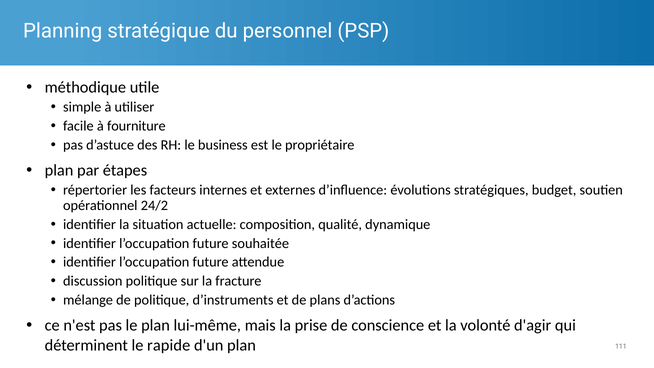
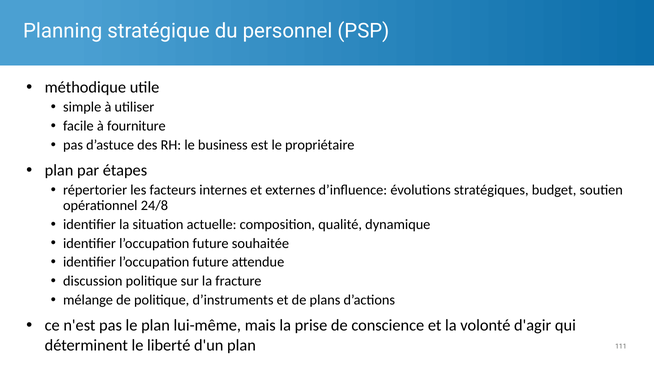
24/2: 24/2 -> 24/8 (154, 206)
rapide: rapide -> liberté (169, 345)
